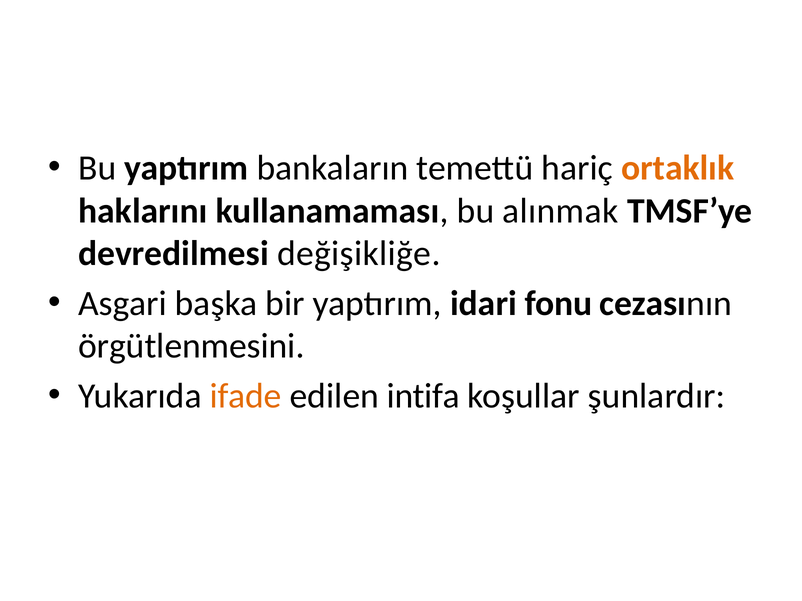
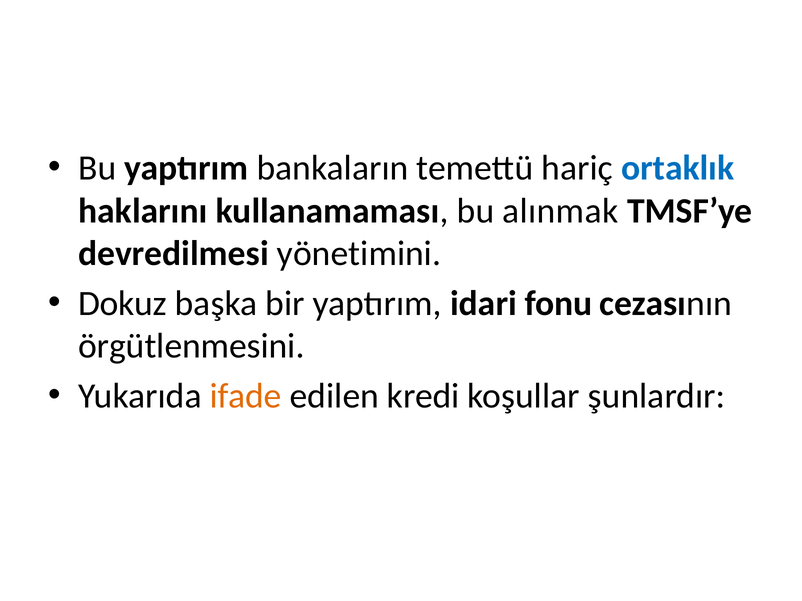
ortaklık colour: orange -> blue (678, 168)
değişikliğe: değişikliğe -> yönetimini (359, 254)
Asgari: Asgari -> Dokuz (123, 304)
intifa: intifa -> kredi (423, 396)
